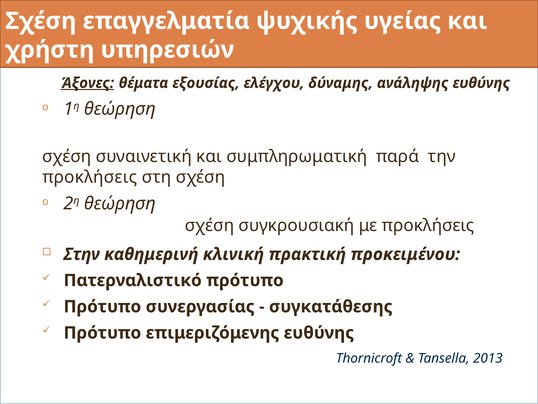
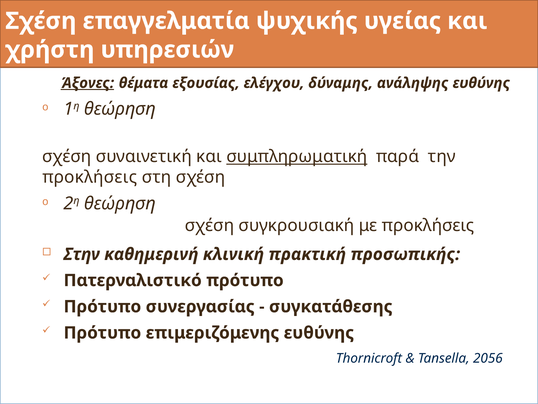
συμπληρωματική underline: none -> present (297, 156)
προκειμένου: προκειμένου -> προσωπικής (405, 254)
2013: 2013 -> 2056 (488, 358)
